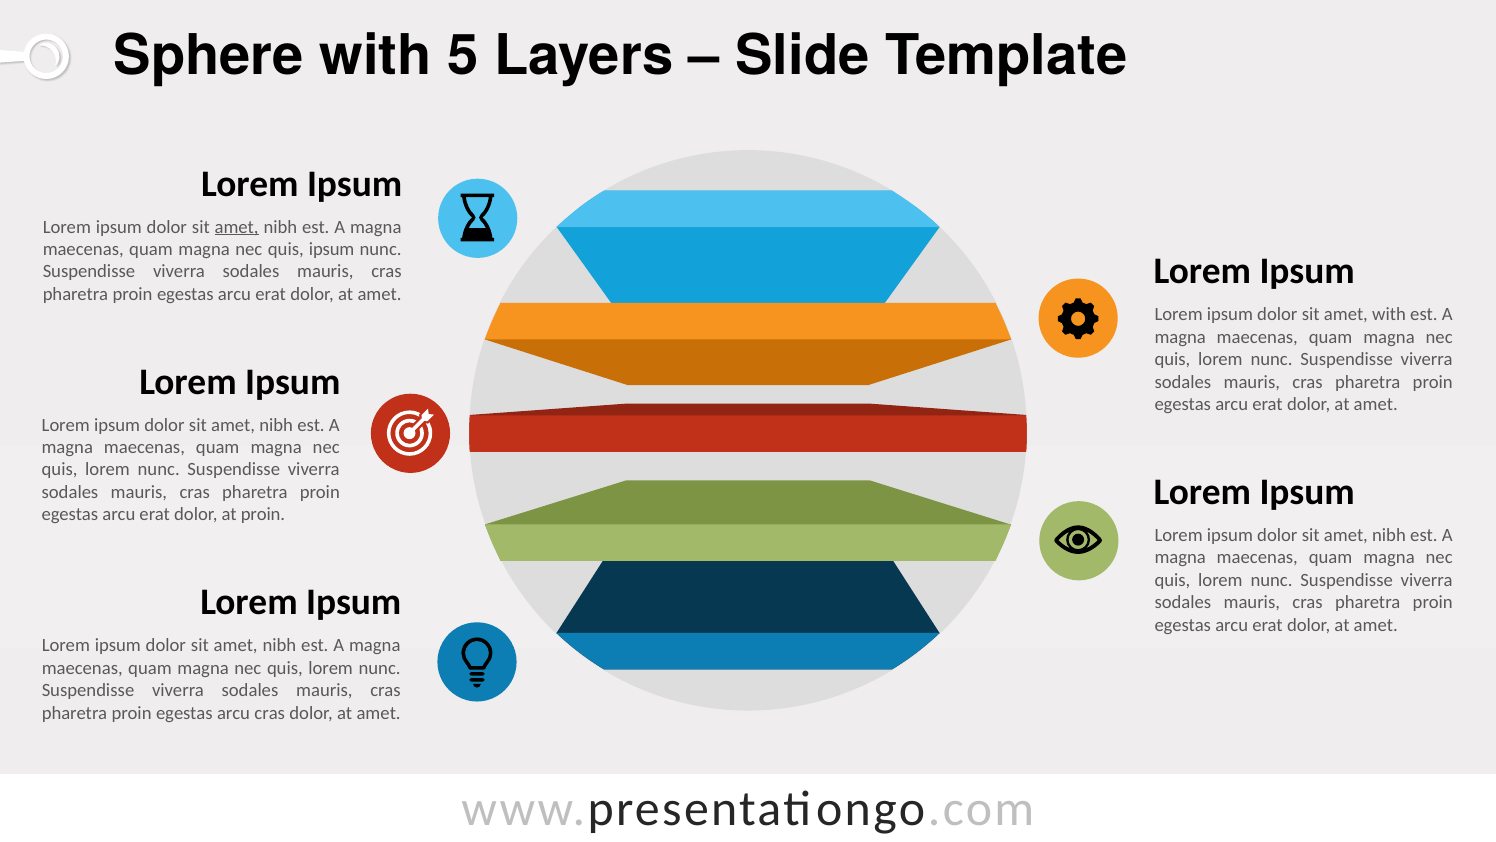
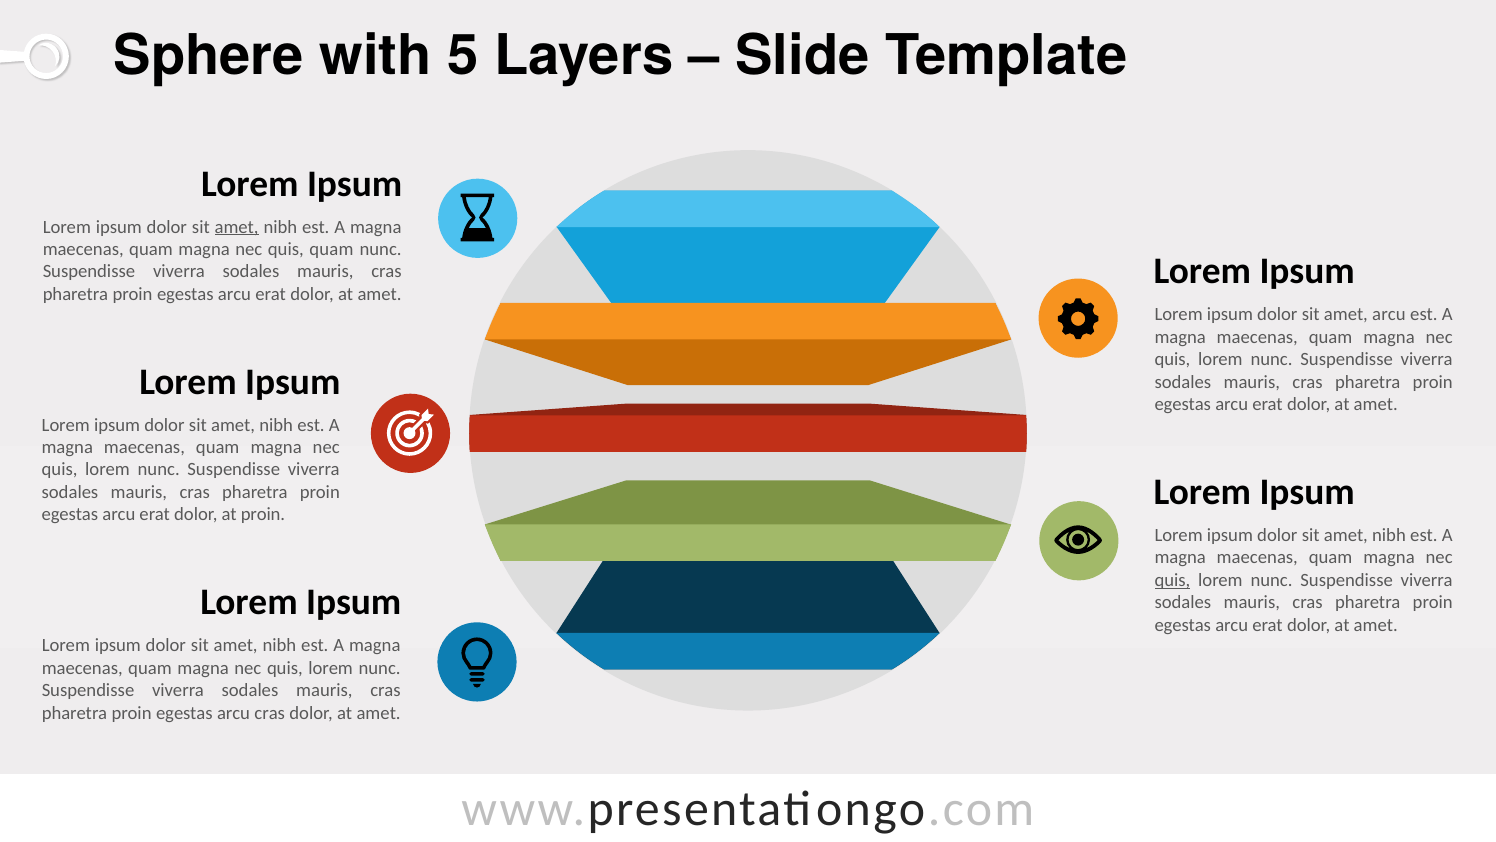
quis ipsum: ipsum -> quam (331, 249)
amet with: with -> arcu (1389, 314)
quis underline: none -> present (1172, 580)
